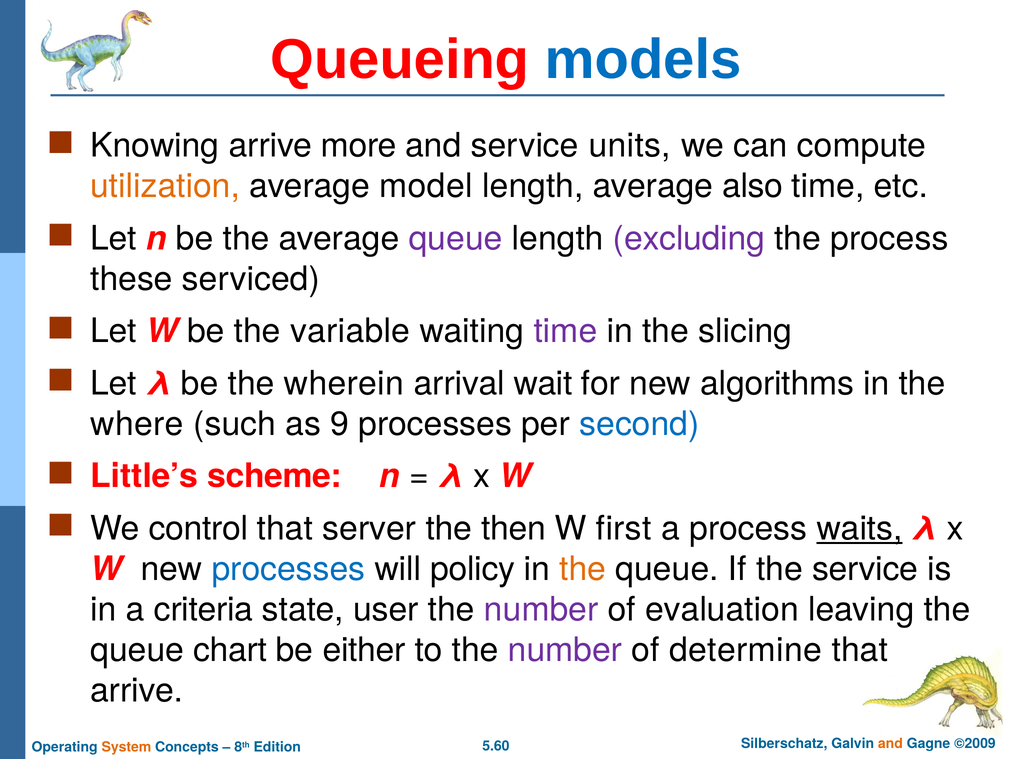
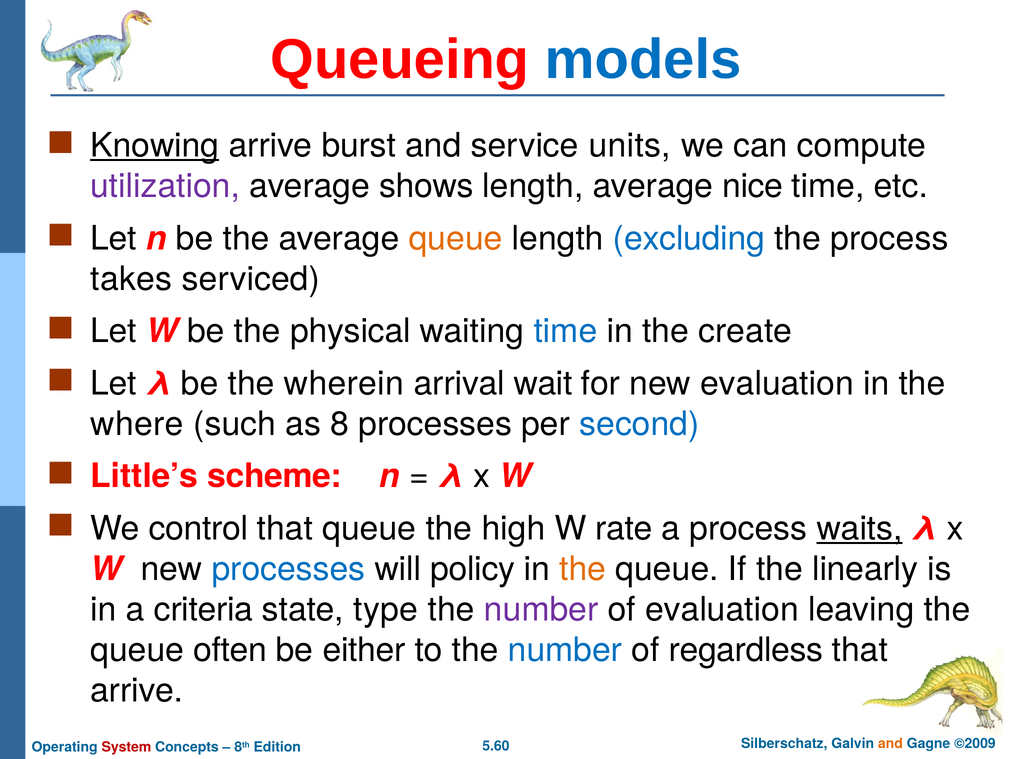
Knowing underline: none -> present (155, 146)
more: more -> burst (359, 146)
utilization colour: orange -> purple (165, 186)
model: model -> shows (426, 186)
also: also -> nice (753, 186)
queue colour: purple -> orange (456, 238)
excluding colour: purple -> blue (689, 238)
these: these -> takes (131, 279)
variable: variable -> physical (350, 331)
time colour: purple -> blue (565, 331)
slicing: slicing -> create (745, 331)
new algorithms: algorithms -> evaluation (777, 384)
9: 9 -> 8 (340, 424)
that server: server -> queue (369, 529)
then: then -> high (513, 529)
first: first -> rate (624, 529)
the service: service -> linearly (865, 569)
user: user -> type (386, 609)
chart: chart -> often (230, 650)
number colour: purple -> blue (565, 650)
determine: determine -> regardless (746, 650)
System colour: orange -> red (126, 747)
